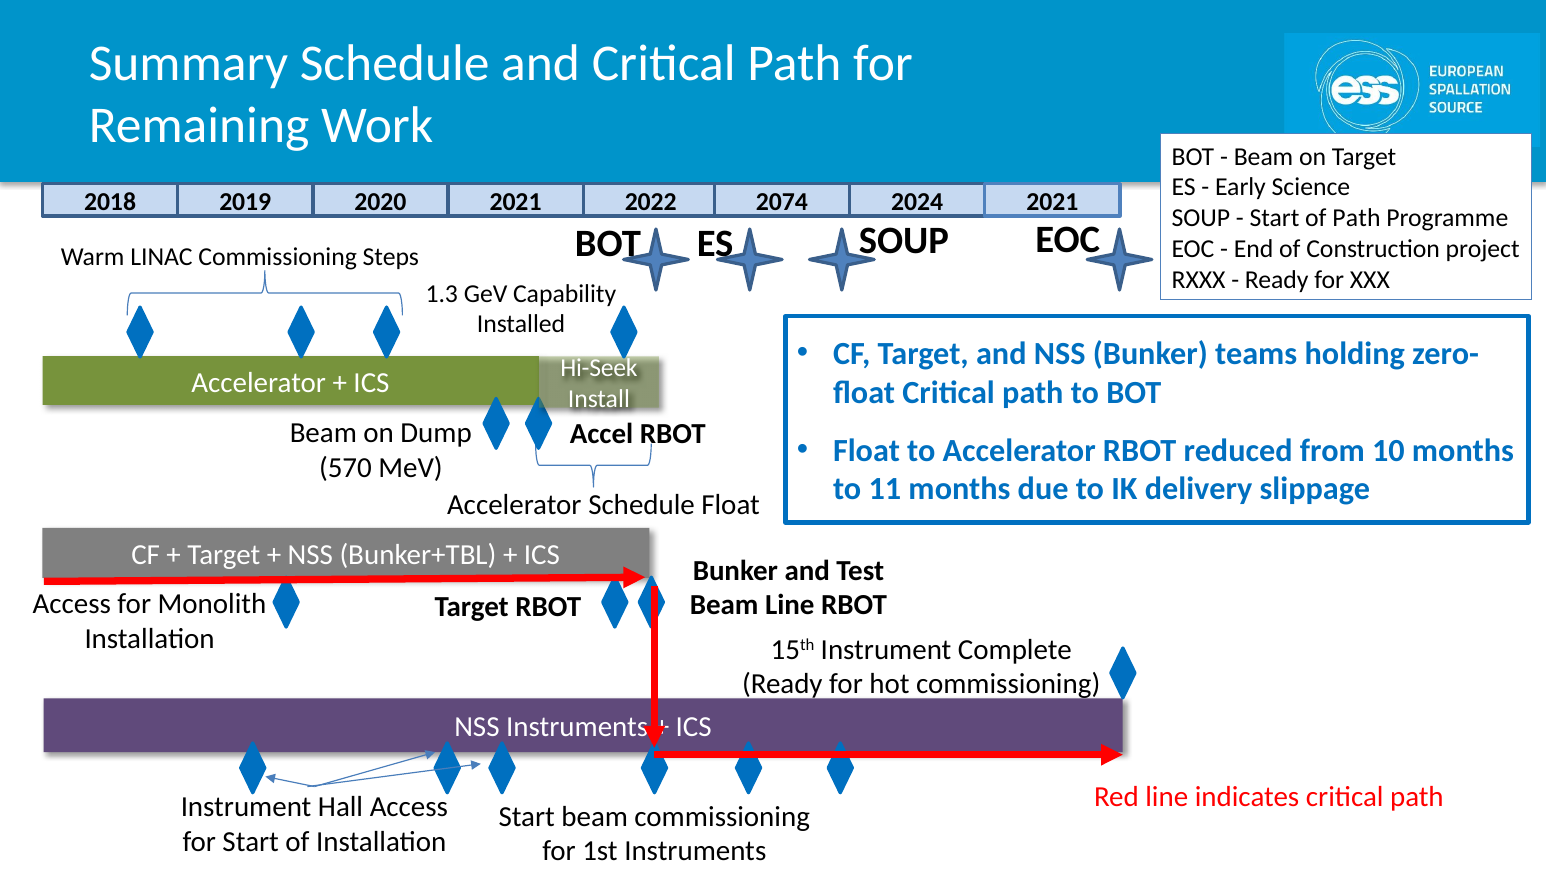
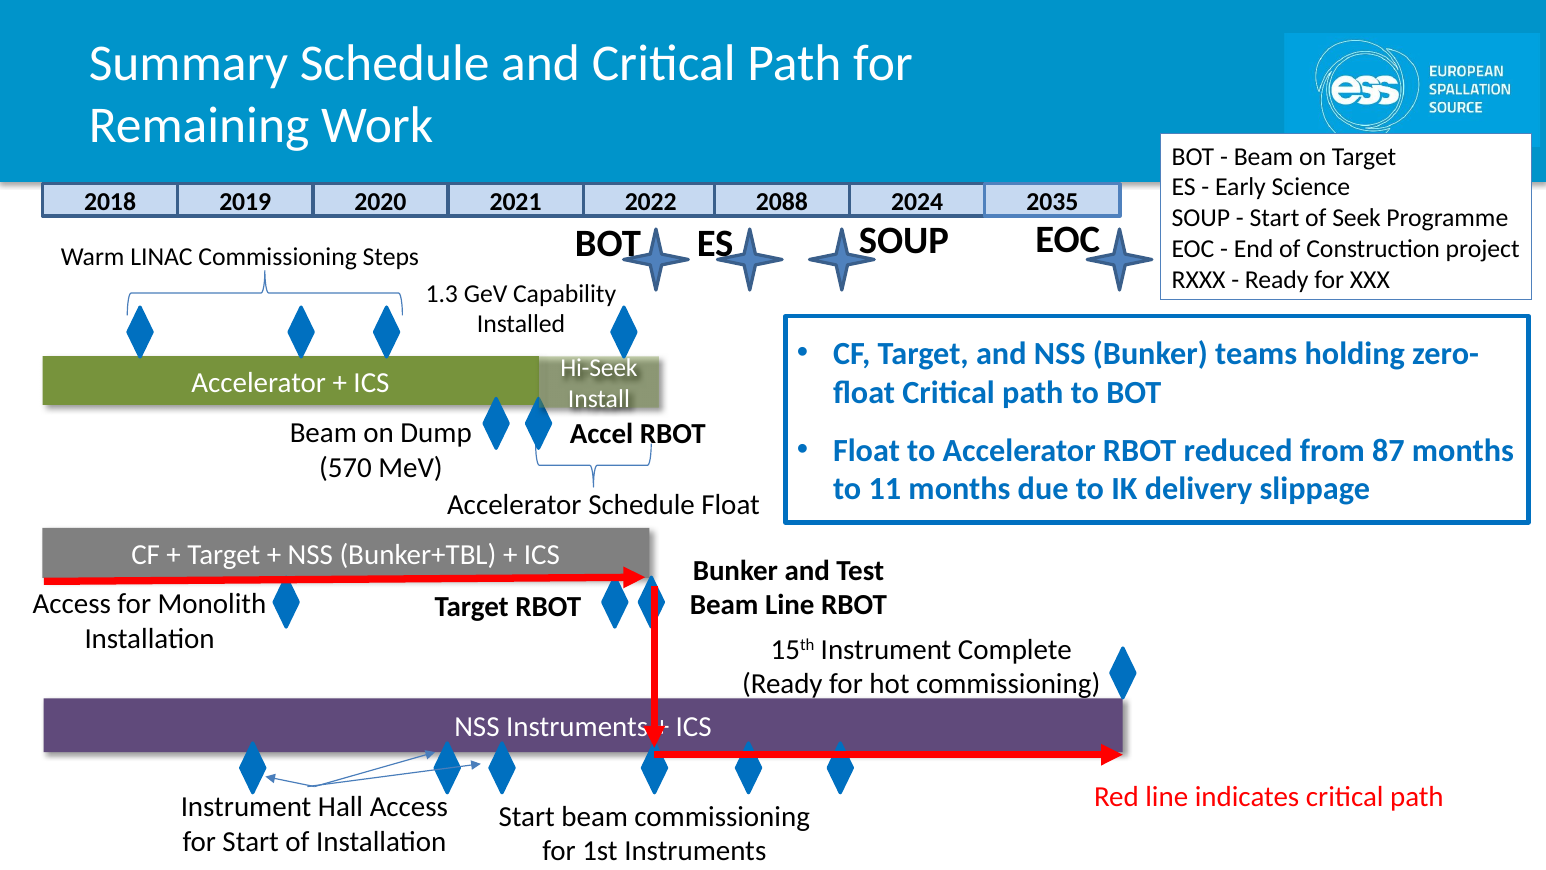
2074: 2074 -> 2088 (782, 202)
2024 2021: 2021 -> 2035 (1052, 202)
of Path: Path -> Seek (1357, 218)
10: 10 -> 87 (1388, 450)
